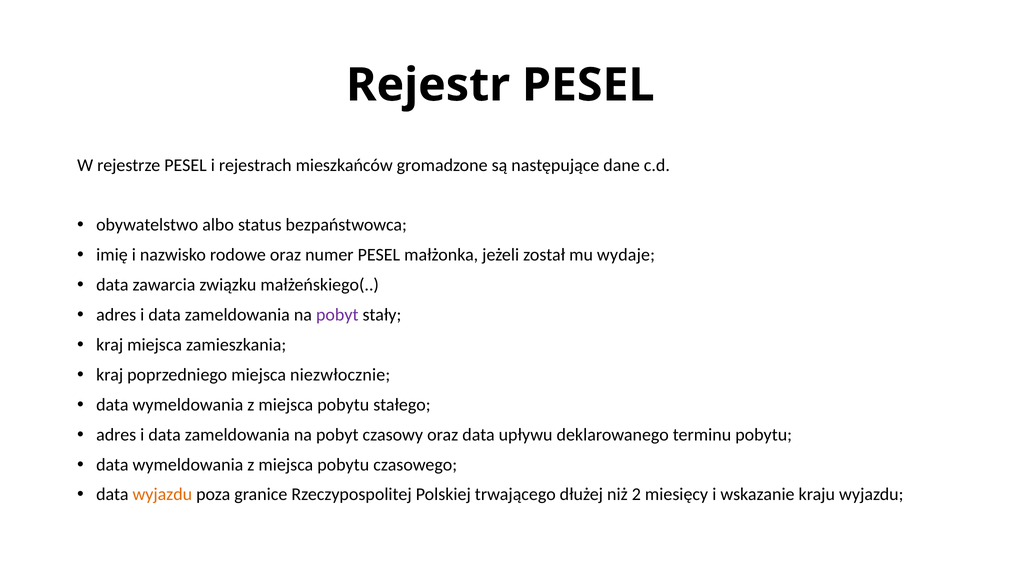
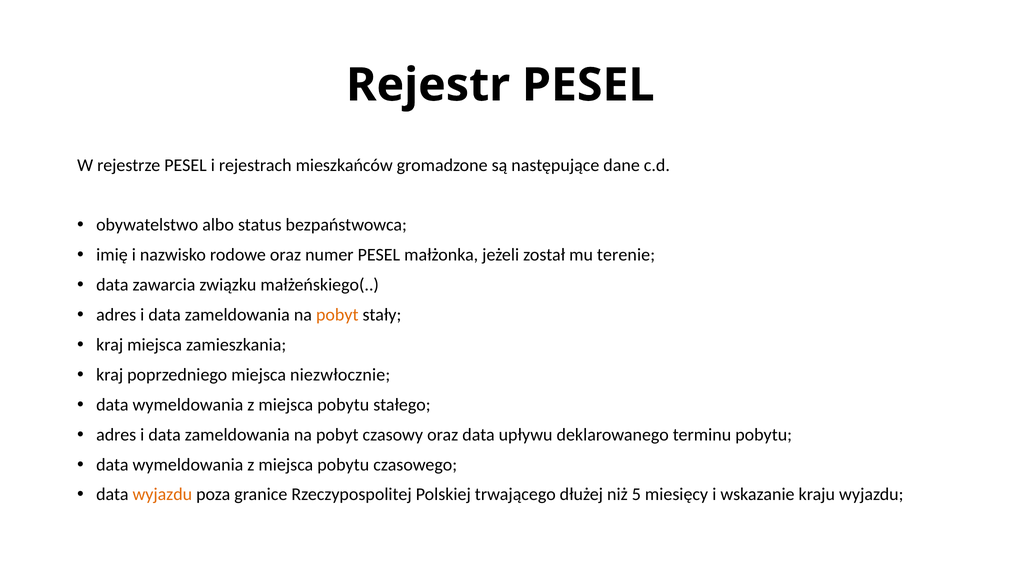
wydaje: wydaje -> terenie (626, 255)
pobyt colour: purple -> orange (337, 315)
2: 2 -> 5 (636, 494)
